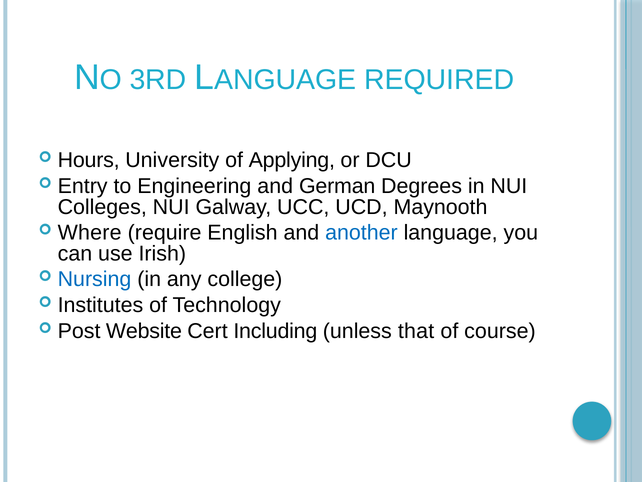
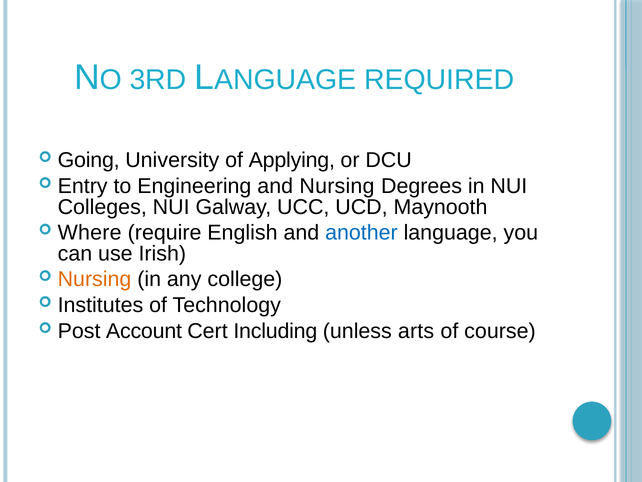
Hours: Hours -> Going (89, 160)
and German: German -> Nursing (337, 186)
Nursing colour: blue -> orange (95, 279)
Website: Website -> Account (144, 331)
that: that -> arts (416, 331)
